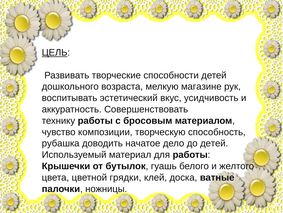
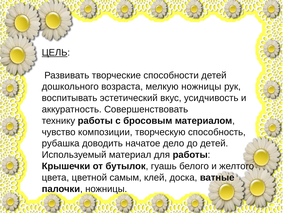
мелкую магазине: магазине -> ножницы (201, 86)
грядки: грядки -> самым (126, 177)
